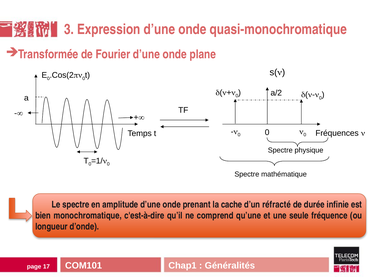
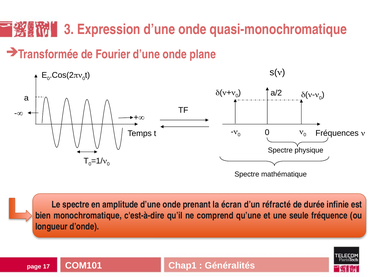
cache: cache -> écran (232, 204)
